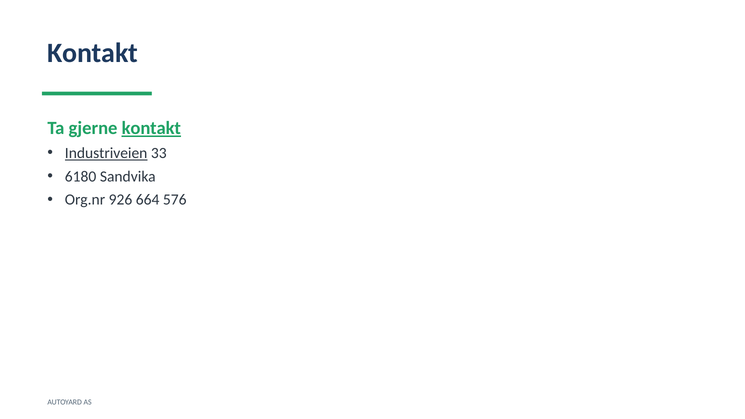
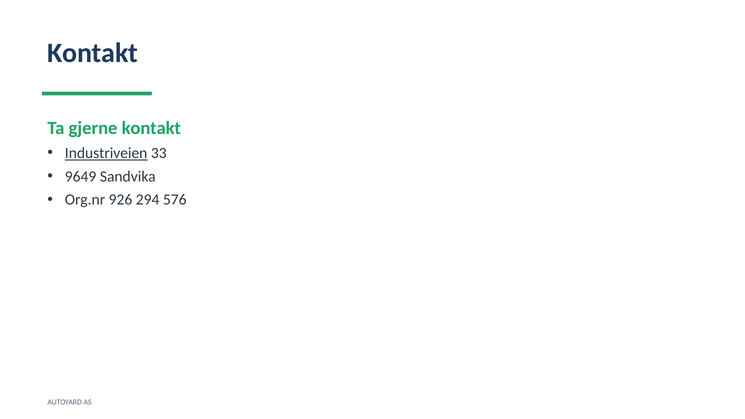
kontakt underline: present -> none (151, 128)
6180: 6180 -> 9649 (81, 176)
664: 664 -> 294 (148, 200)
